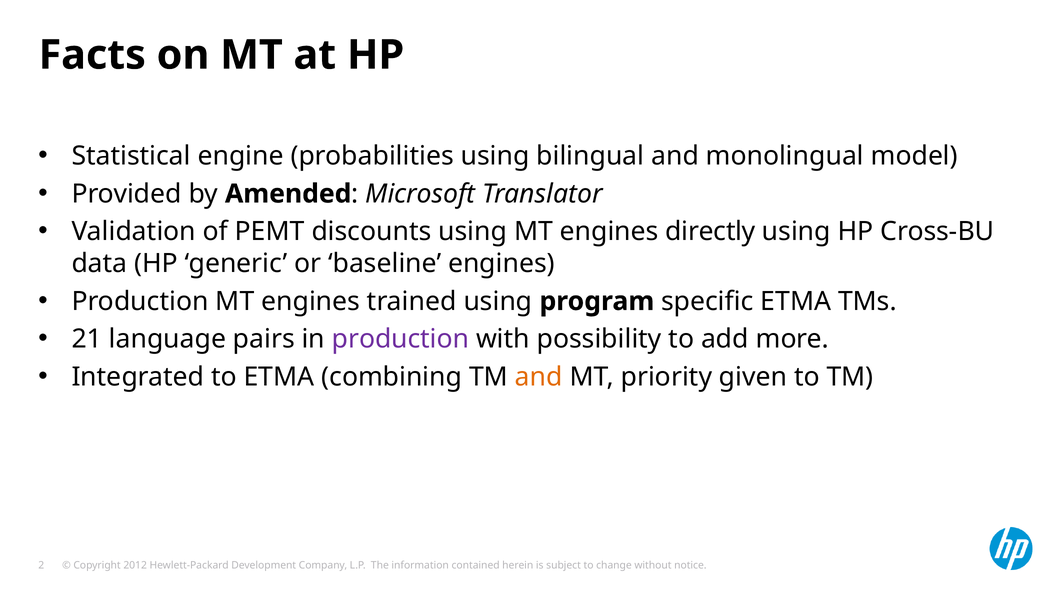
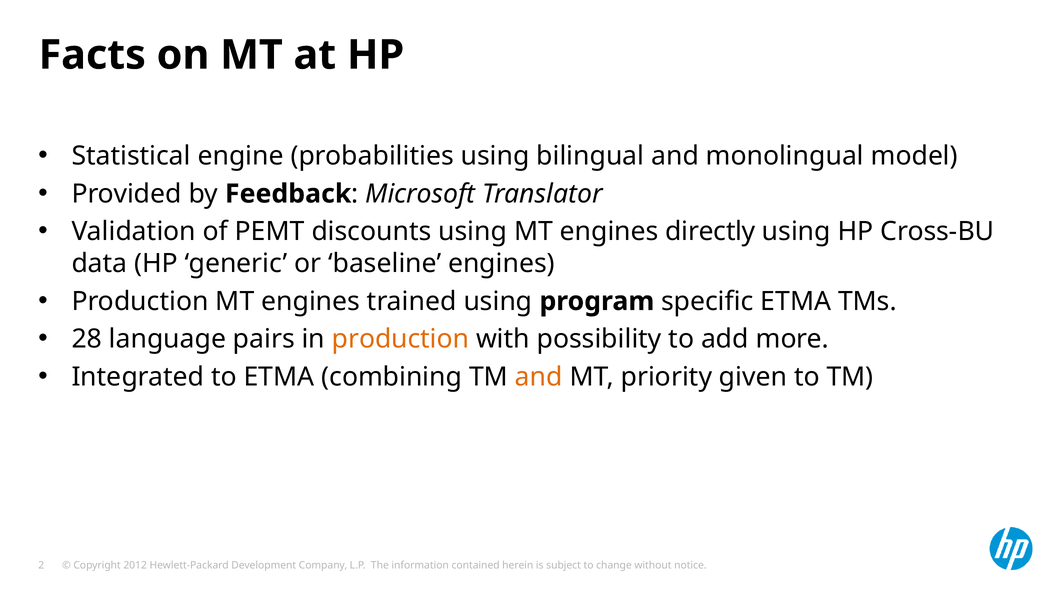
Amended: Amended -> Feedback (288, 194)
21: 21 -> 28 (87, 339)
production colour: purple -> orange (401, 339)
